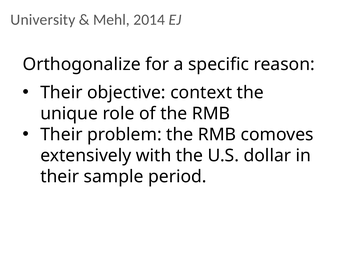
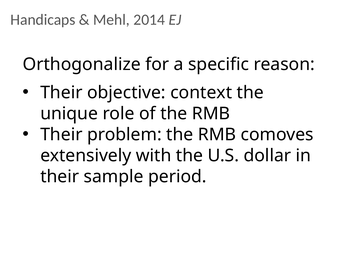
University: University -> Handicaps (43, 20)
